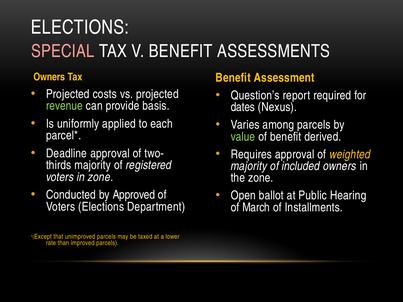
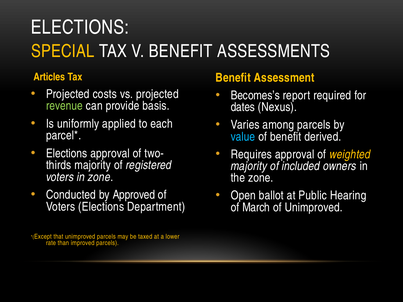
SPECIAL colour: pink -> yellow (63, 51)
Owners: Owners -> Articles (49, 77)
Question’s: Question’s -> Becomes’s (255, 96)
value colour: light green -> light blue (243, 137)
Deadline: Deadline -> Elections (67, 154)
of Installments: Installments -> Unimproved (314, 207)
